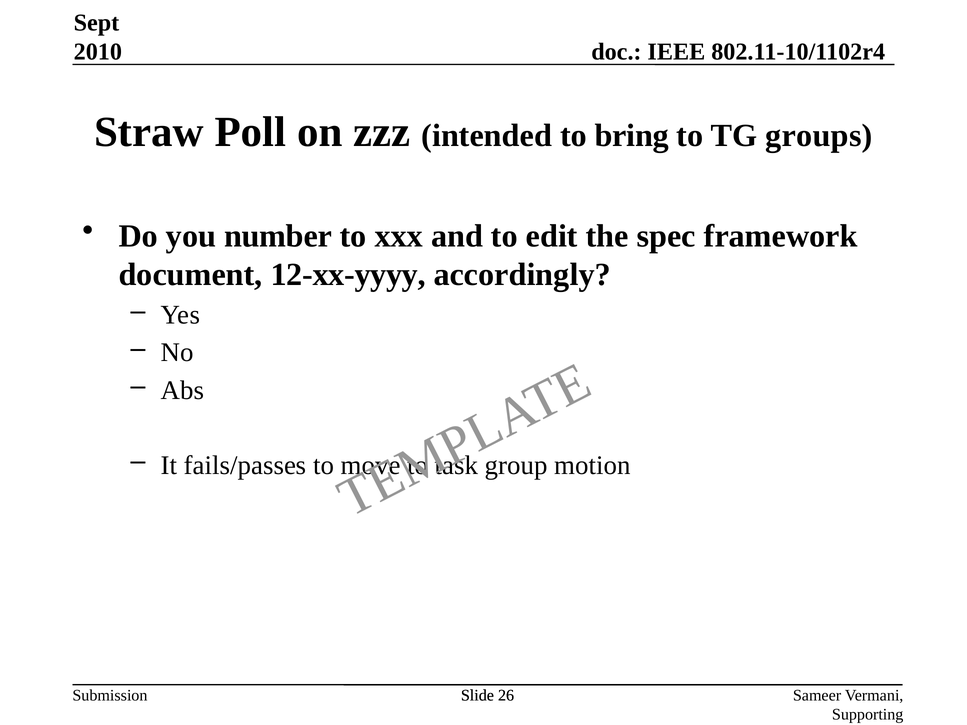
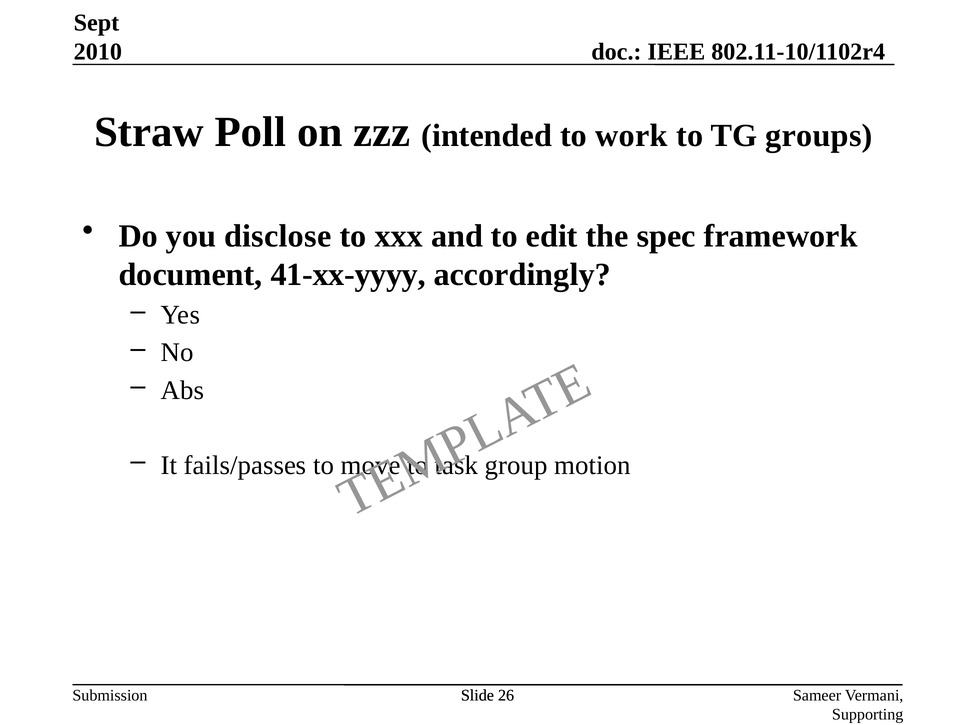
bring: bring -> work (631, 135)
number: number -> disclose (278, 236)
12-xx-yyyy: 12-xx-yyyy -> 41-xx-yyyy (348, 275)
